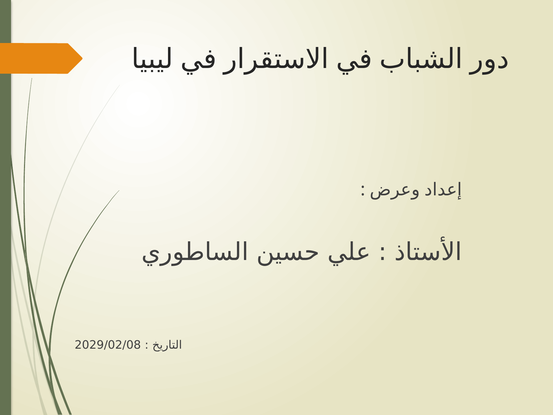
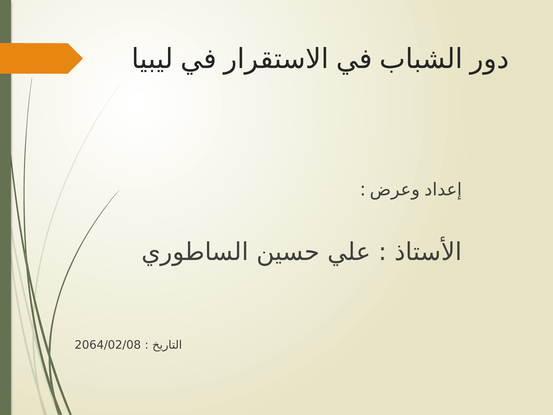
2029/02/08: 2029/02/08 -> 2064/02/08 (108, 345)
